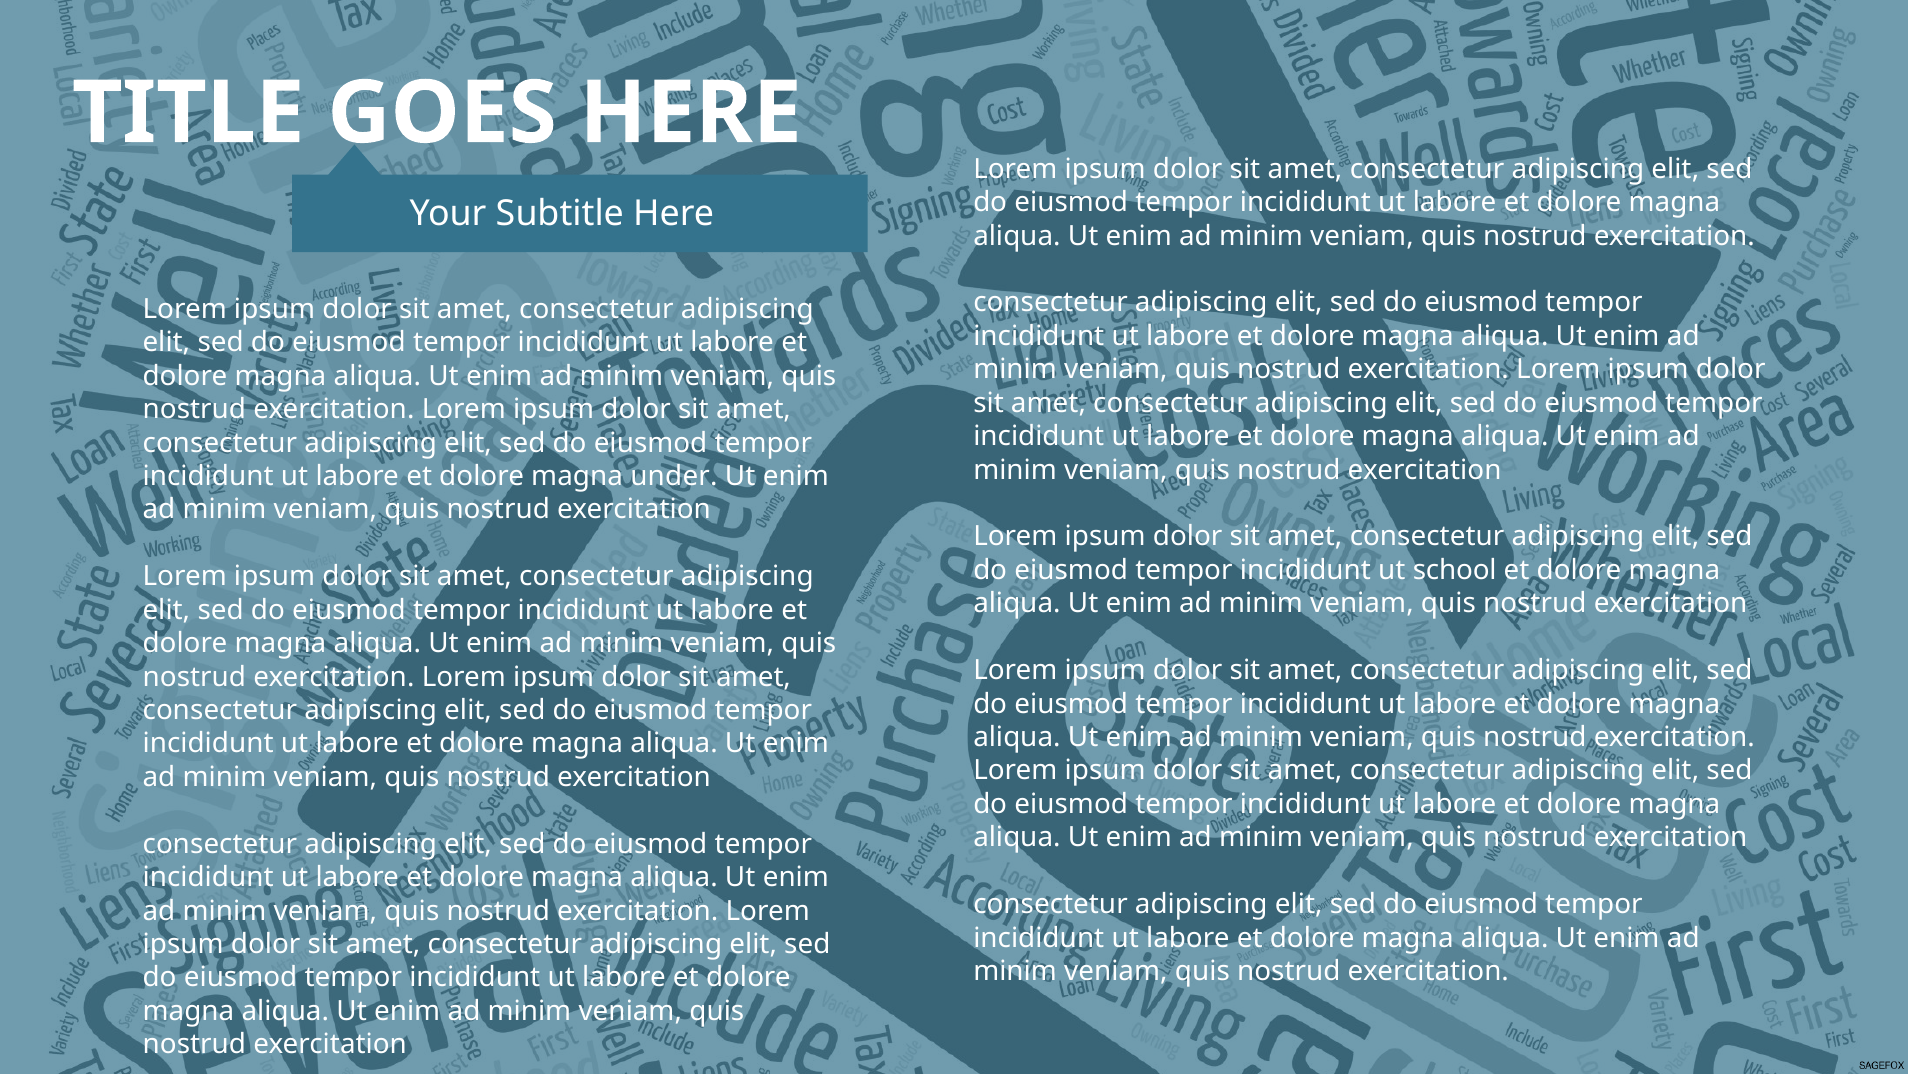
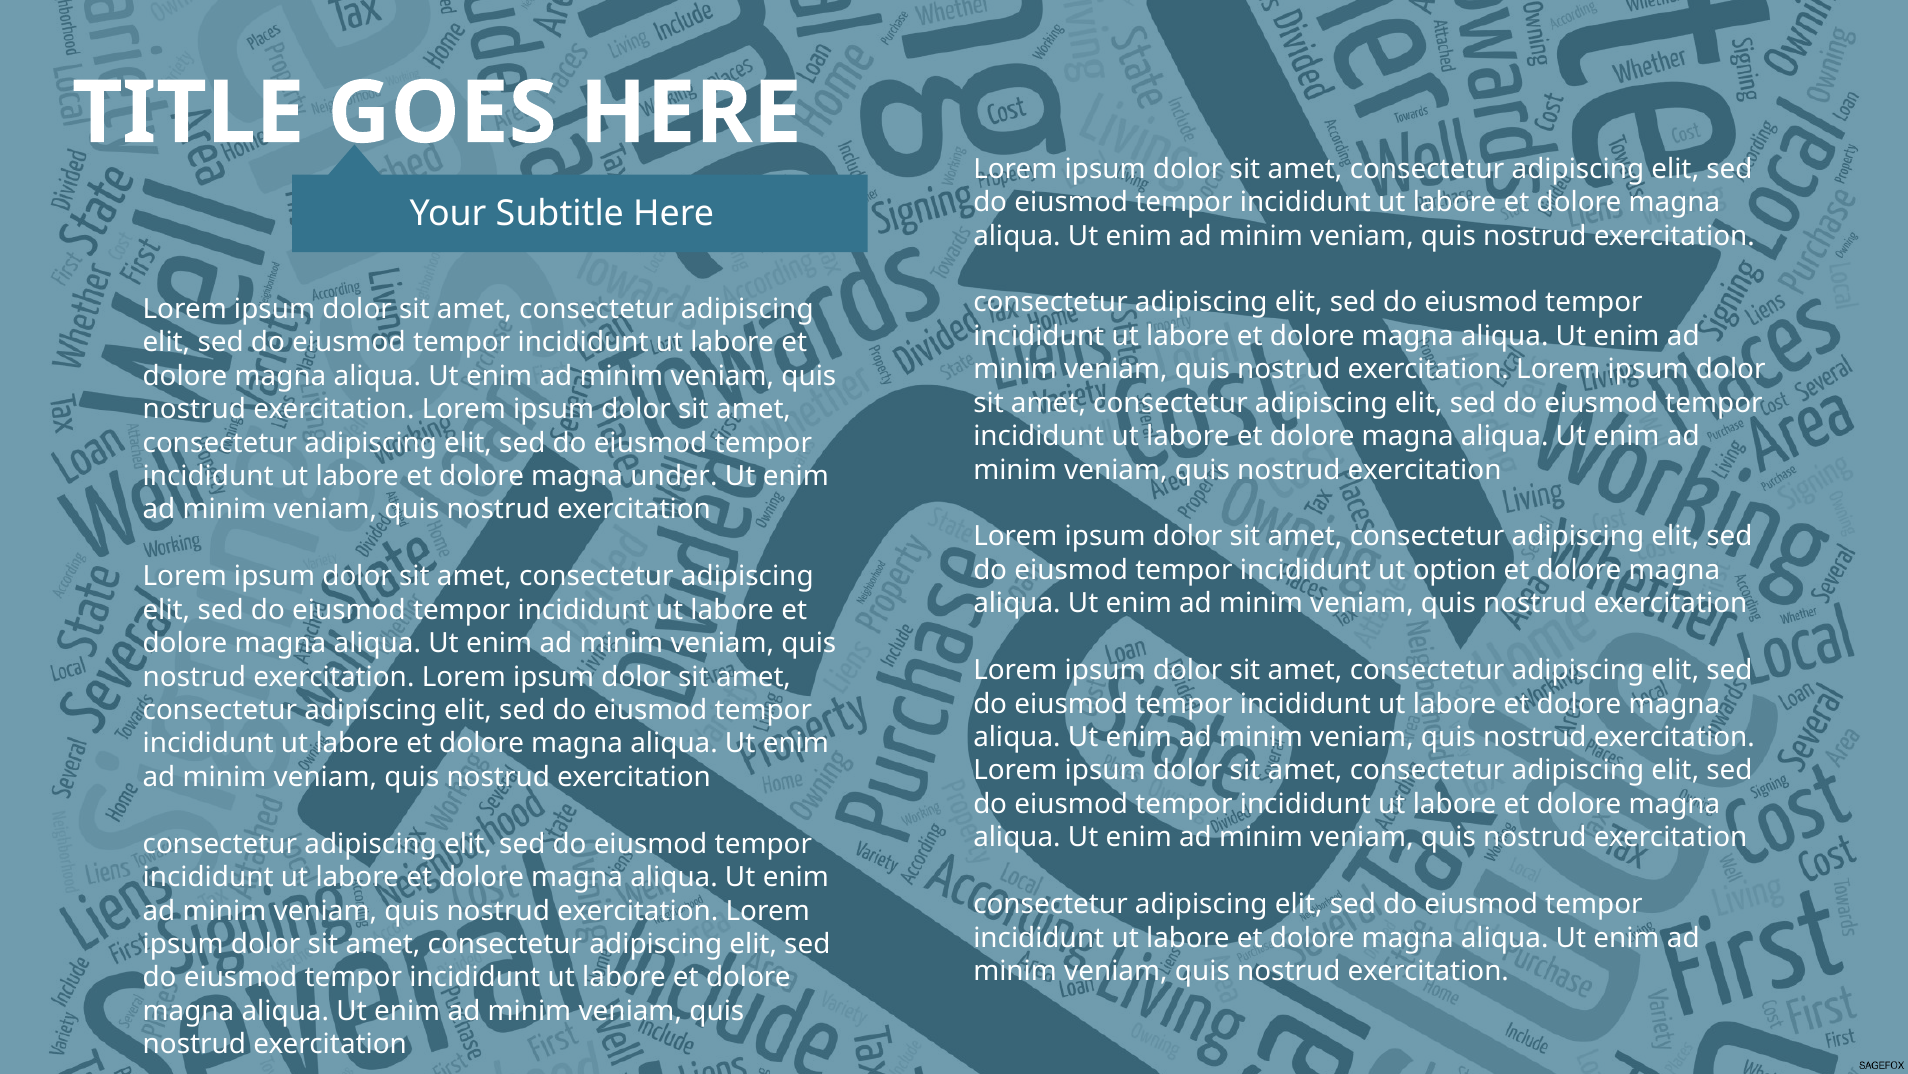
school: school -> option (1455, 570)
